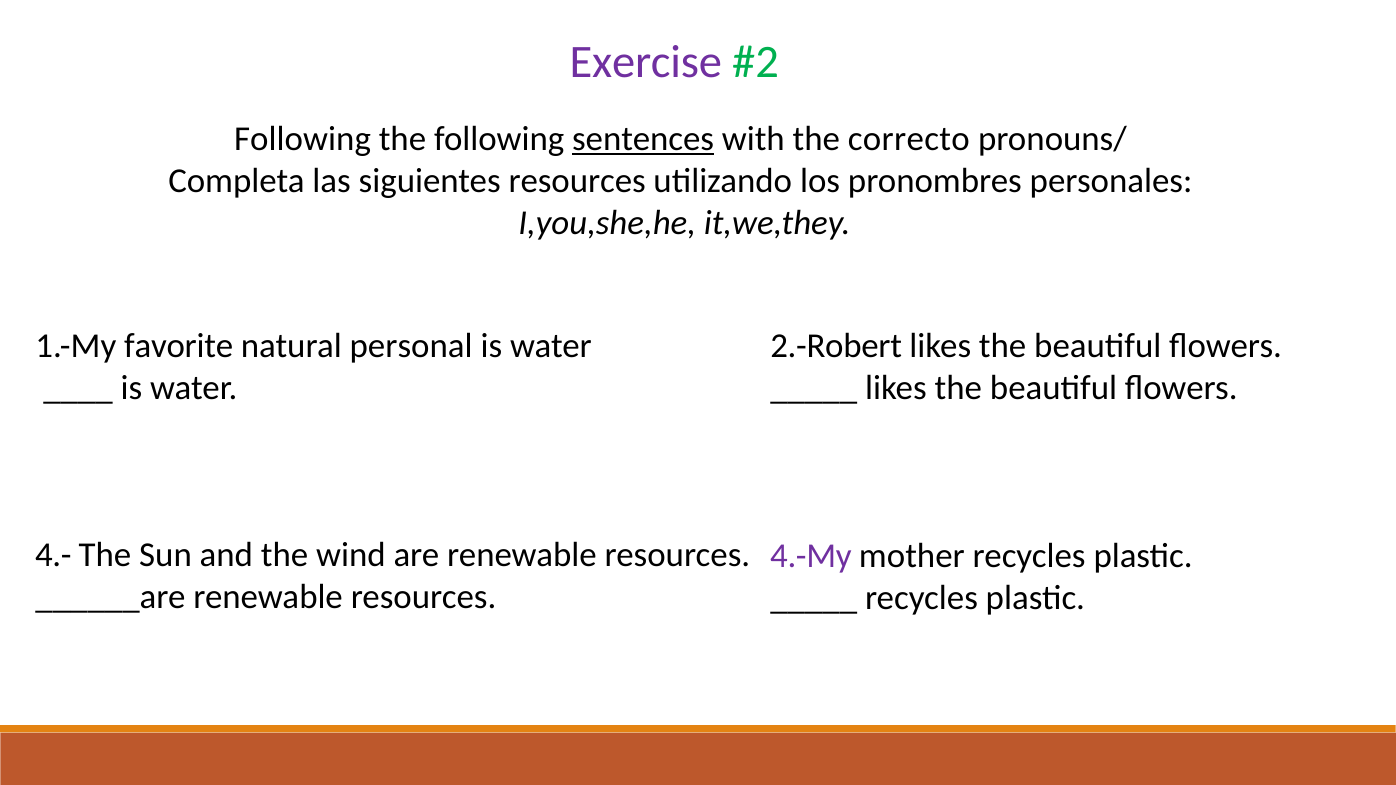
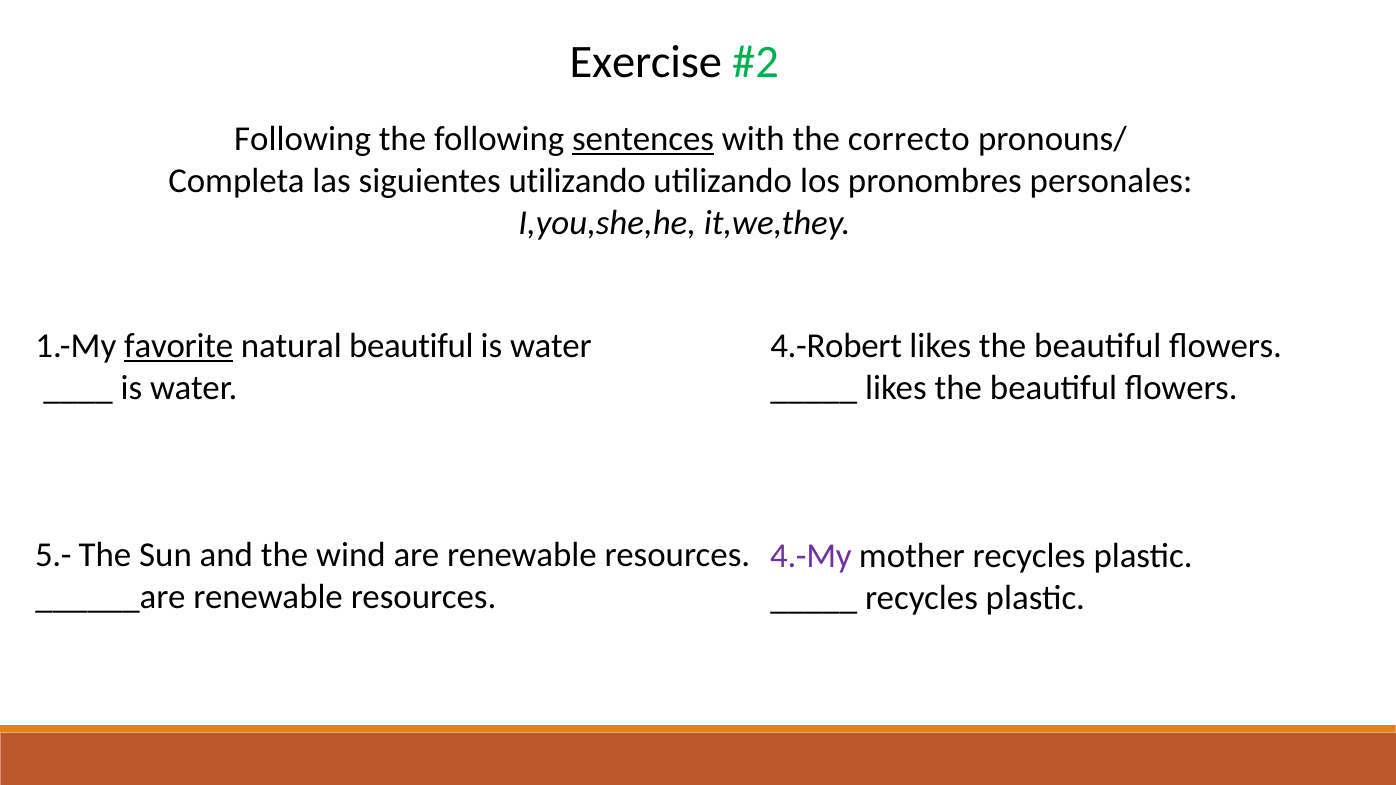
Exercise colour: purple -> black (646, 62)
siguientes resources: resources -> utilizando (577, 181)
favorite underline: none -> present (179, 346)
natural personal: personal -> beautiful (411, 346)
2.-Robert: 2.-Robert -> 4.-Robert (836, 347)
4.-: 4.- -> 5.- (53, 555)
